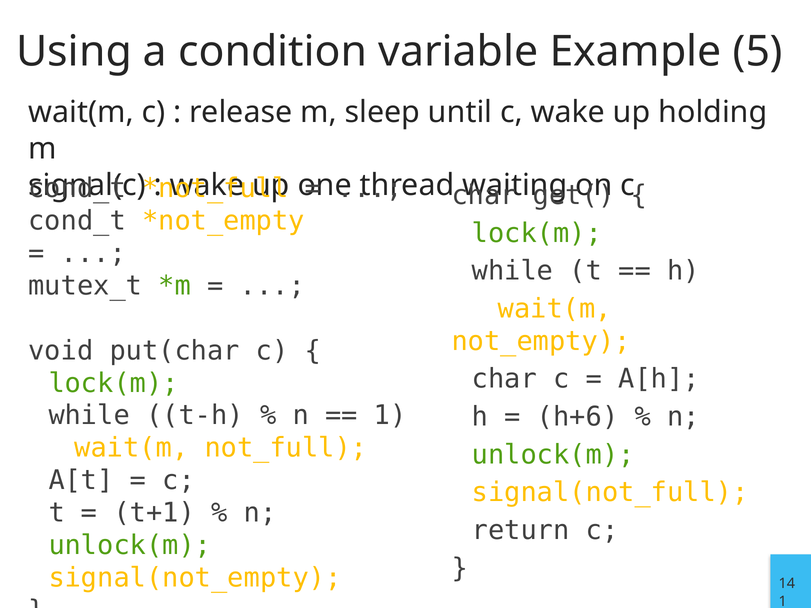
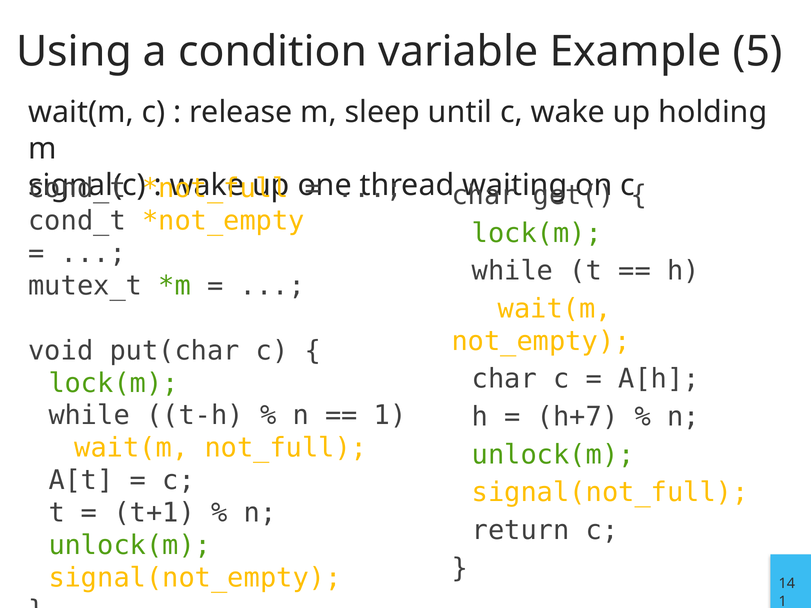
h+6: h+6 -> h+7 (578, 417)
